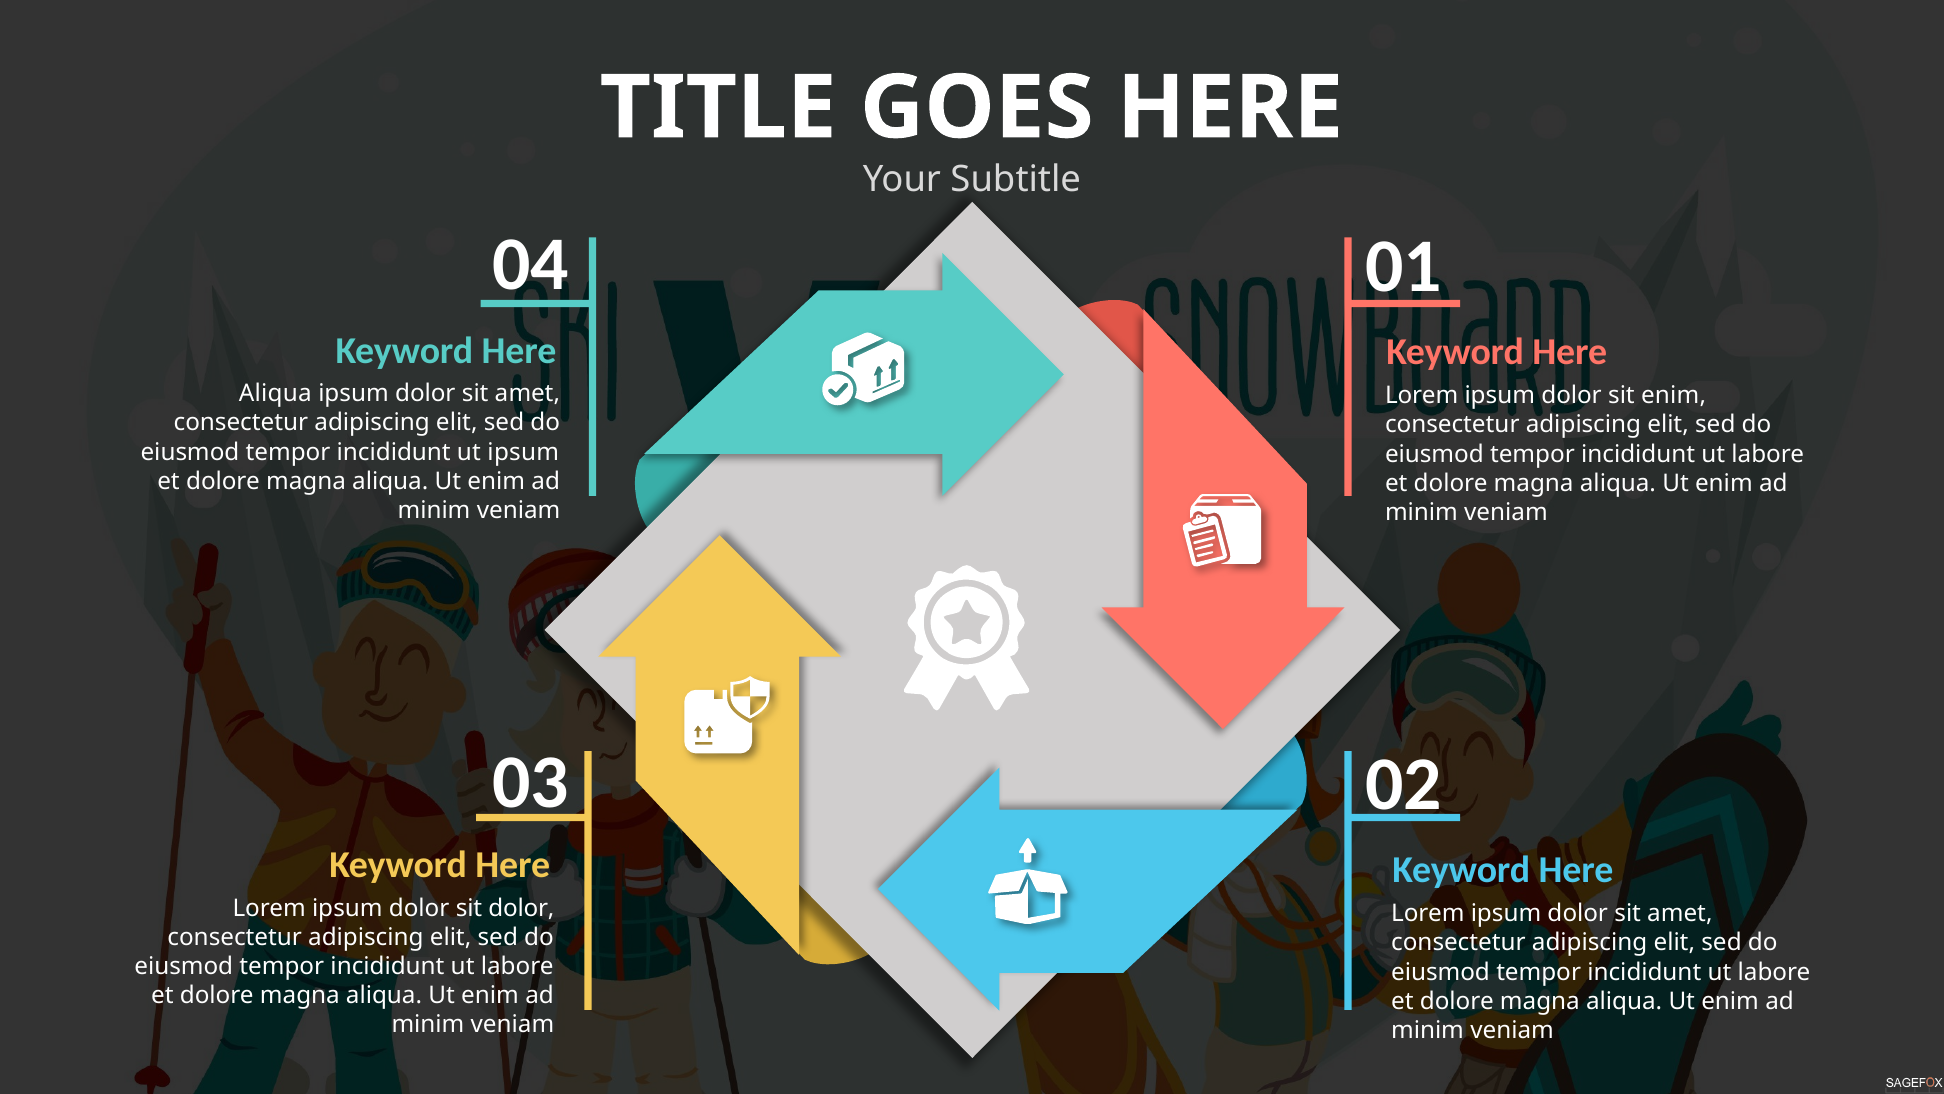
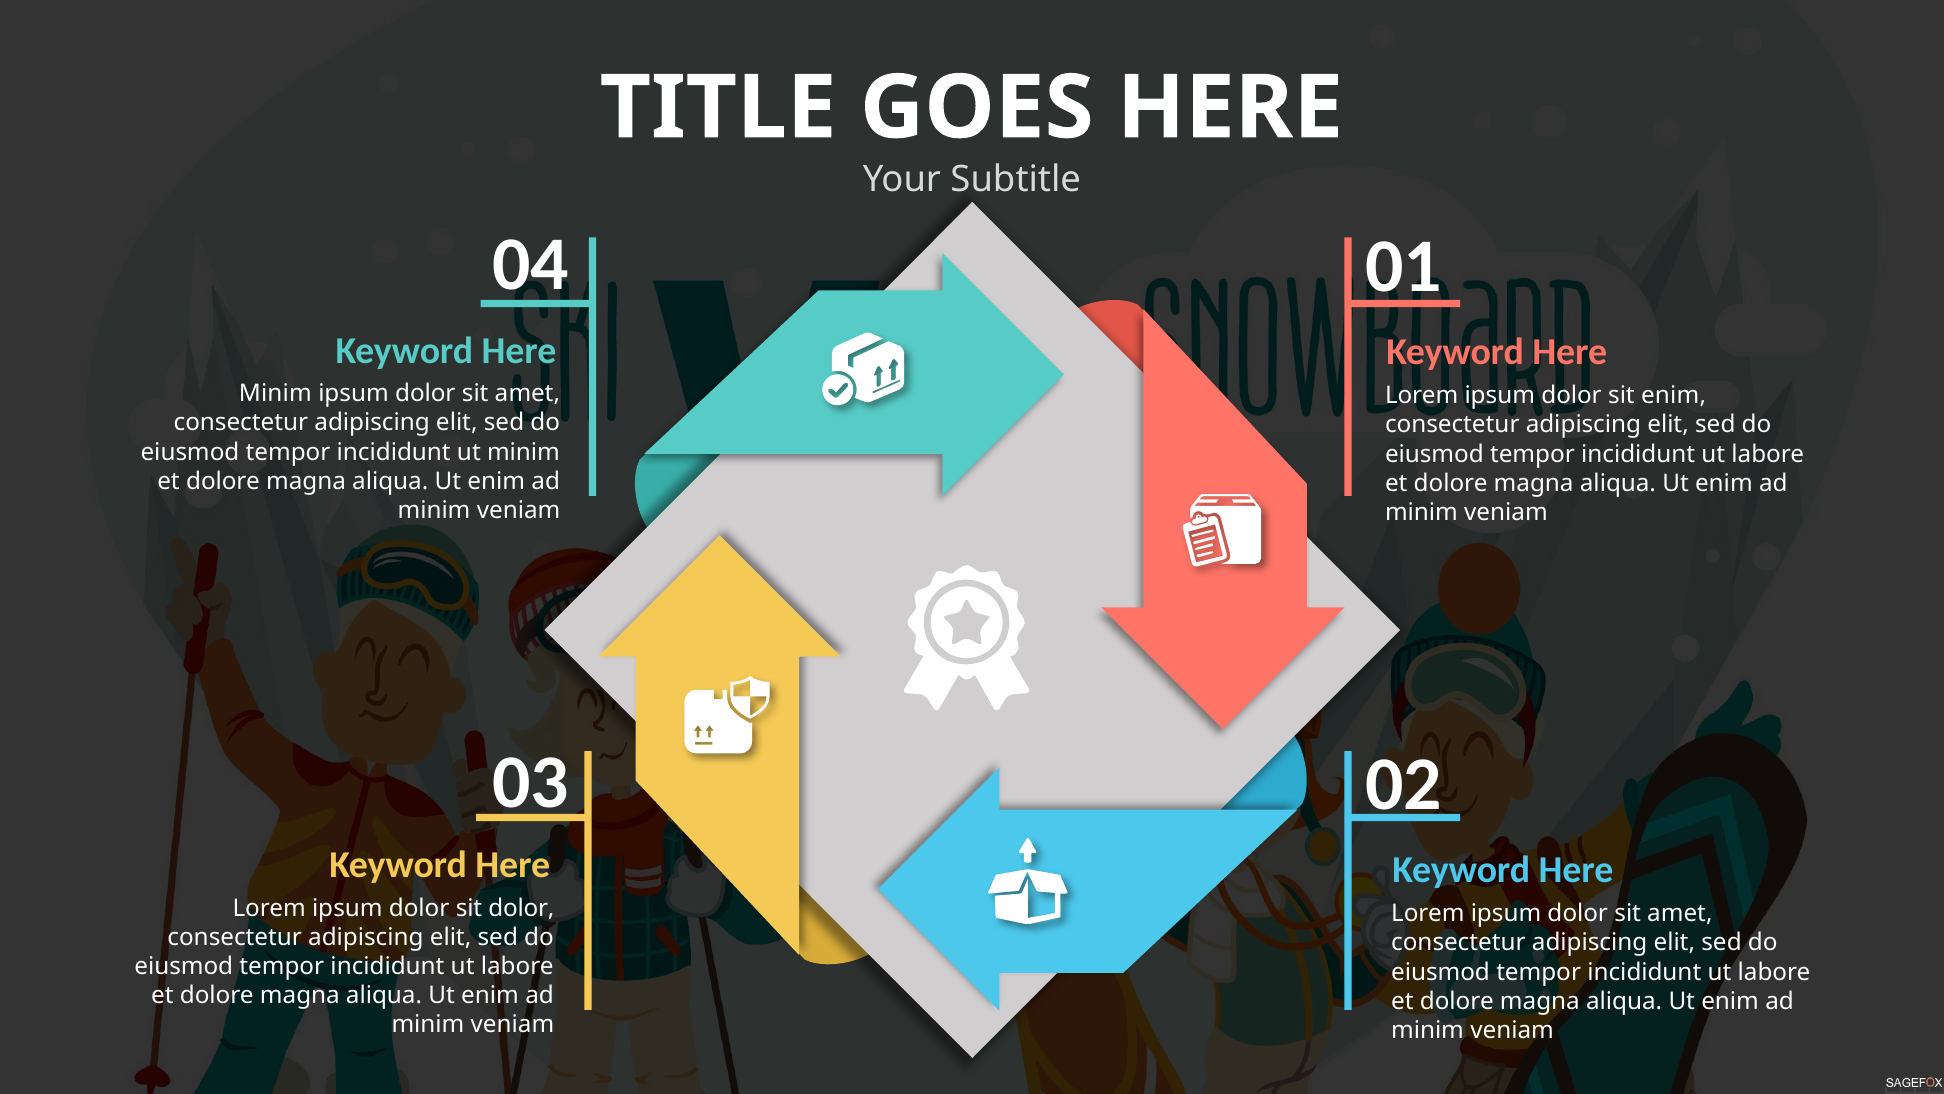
Aliqua: Aliqua -> Minim (275, 394)
ut ipsum: ipsum -> minim (523, 452)
